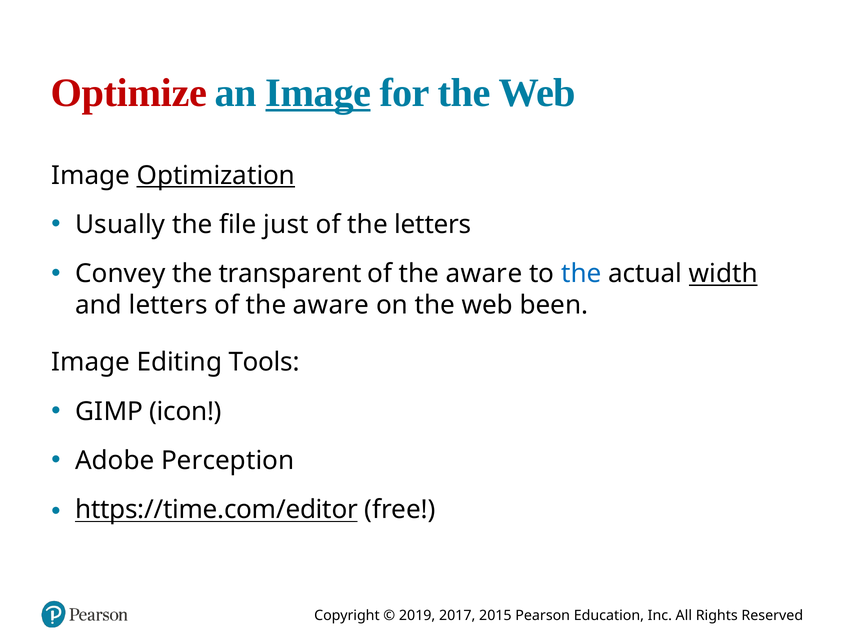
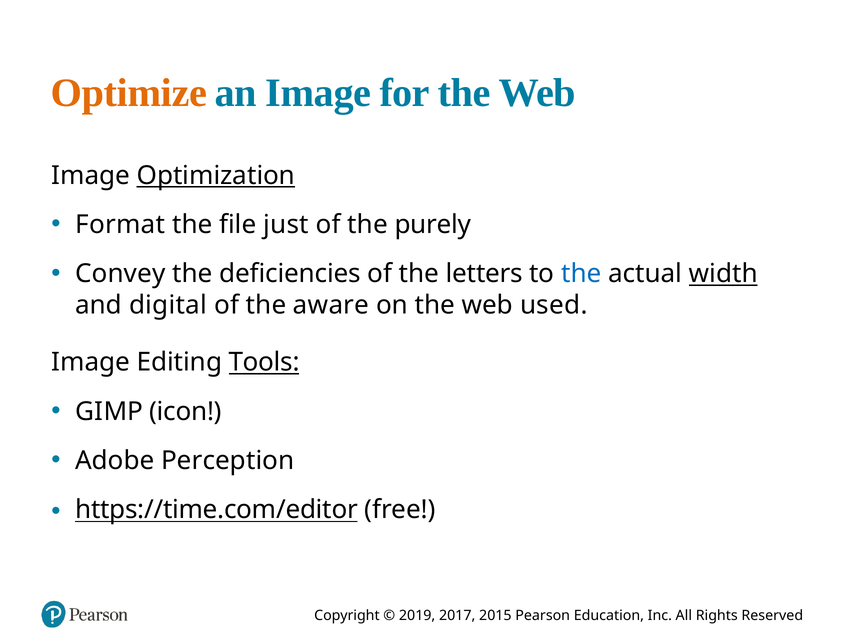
Optimize colour: red -> orange (129, 93)
Image underline: present -> none (318, 93)
Usually: Usually -> Format (120, 225)
the letters: letters -> purely (433, 225)
transparent: transparent -> deficiencies (290, 274)
aware: aware -> letters (484, 274)
and letters: letters -> digital (168, 305)
been: been -> used (554, 305)
Tools underline: none -> present (264, 362)
